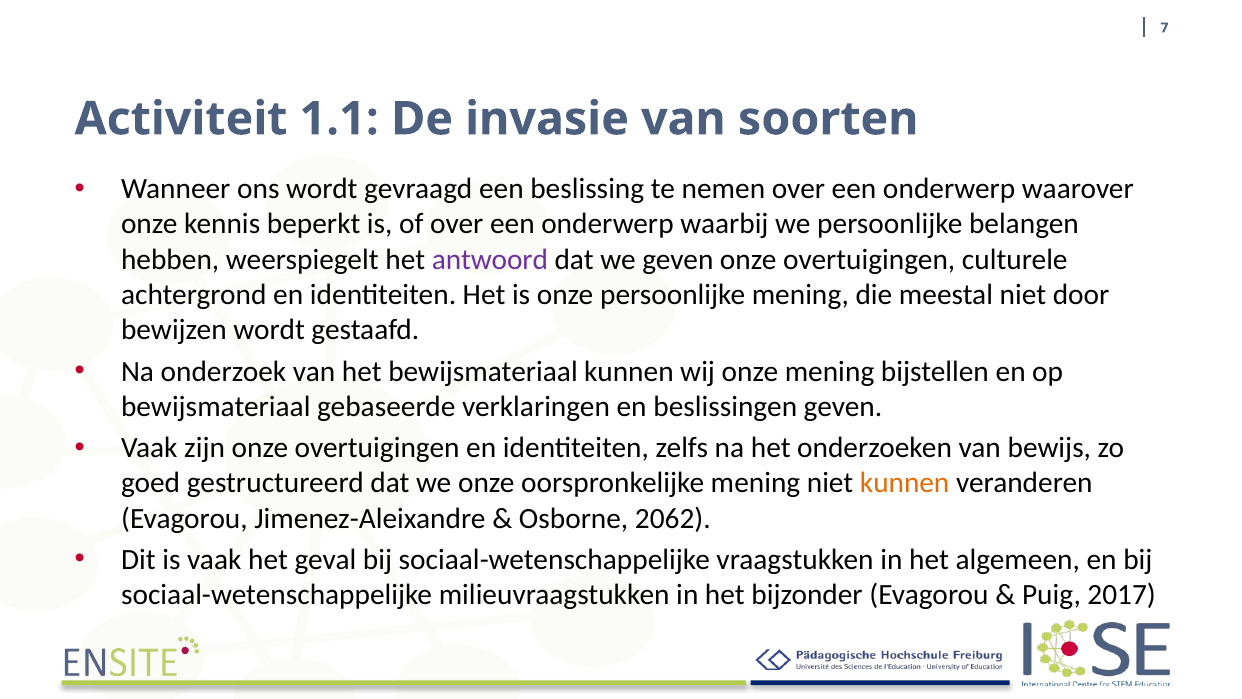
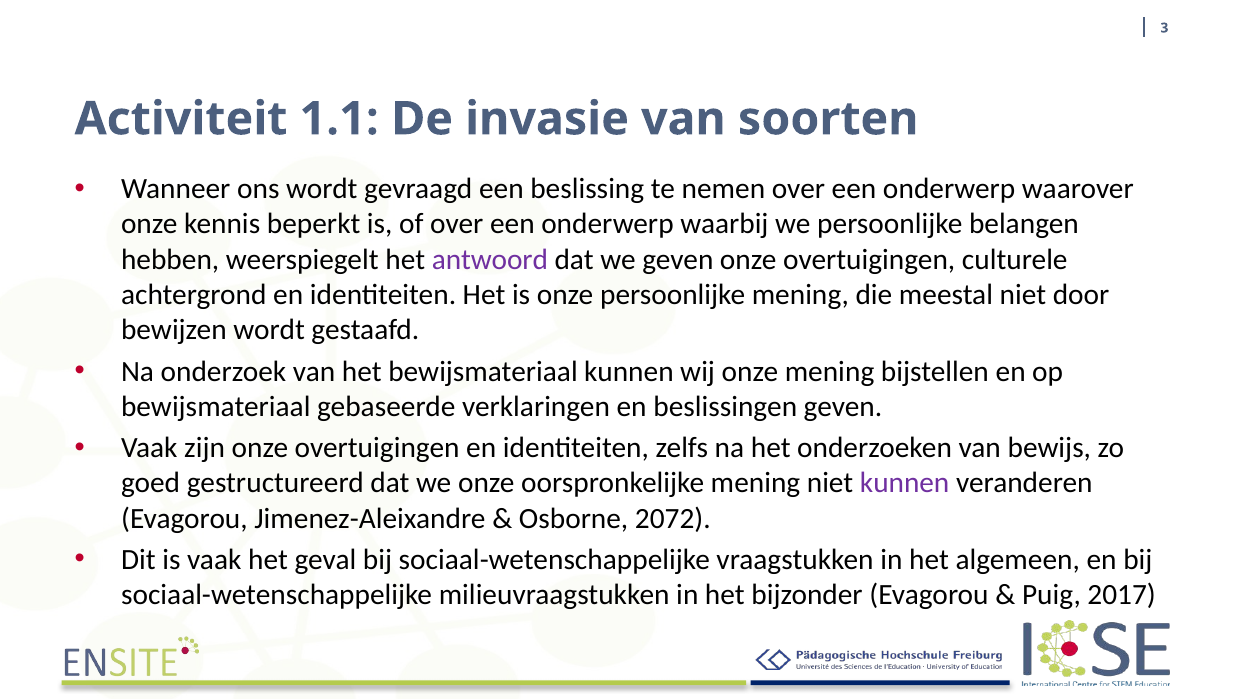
7: 7 -> 3 (1164, 28)
kunnen colour: orange -> purple (905, 483)
2062: 2062 -> 2072 (673, 518)
